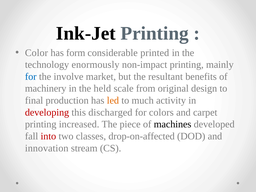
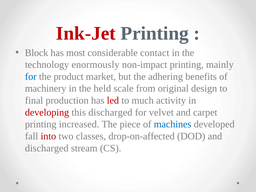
Ink-Jet colour: black -> red (86, 33)
Color: Color -> Block (37, 53)
form: form -> most (76, 53)
printed: printed -> contact (155, 53)
involve: involve -> product (69, 77)
resultant: resultant -> adhering (166, 77)
led colour: orange -> red (113, 100)
colors: colors -> velvet (161, 112)
machines colour: black -> blue (173, 124)
innovation: innovation -> discharged (47, 148)
